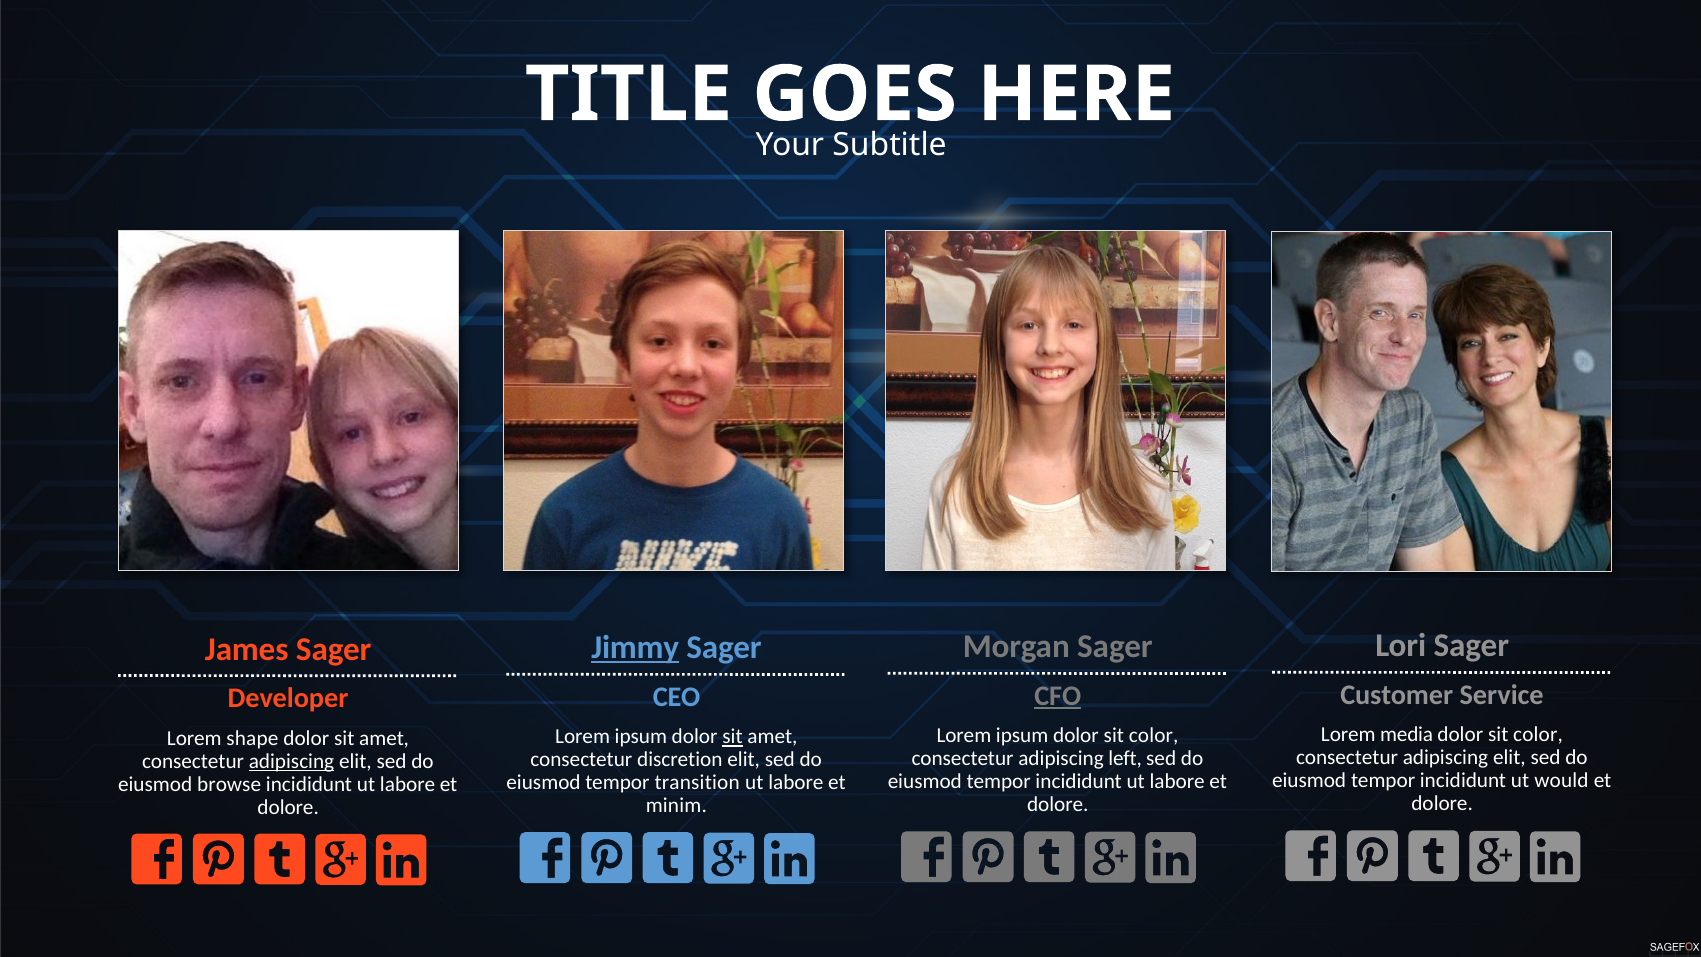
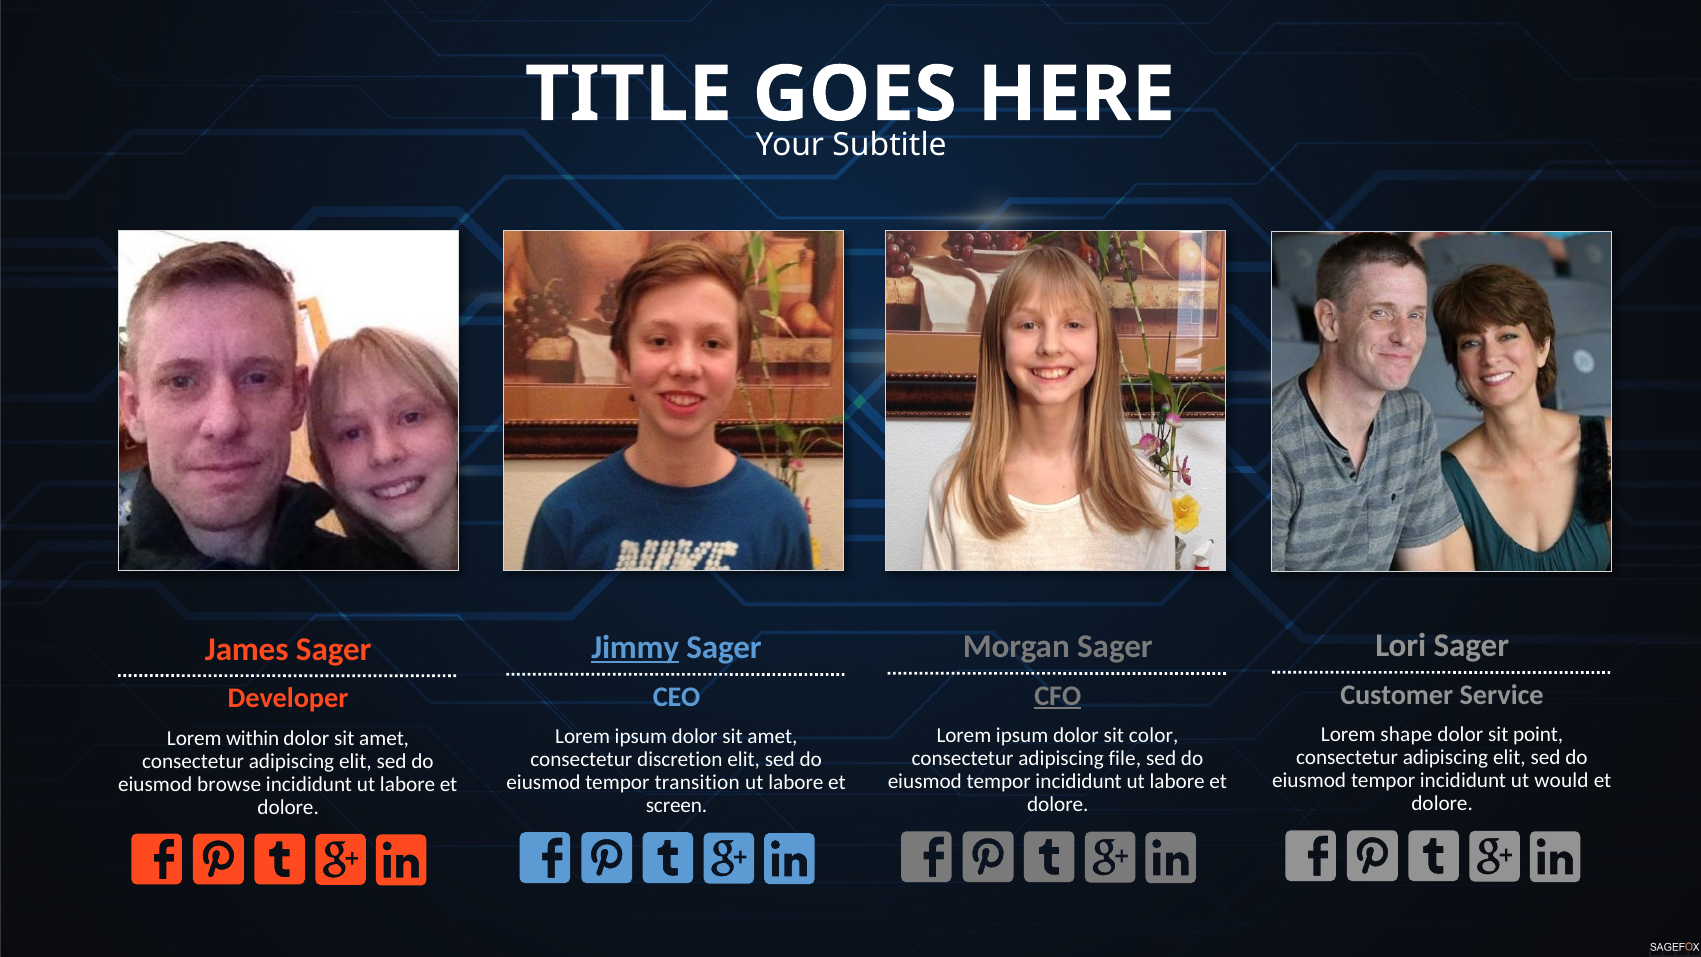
media: media -> shape (1406, 735)
color: color -> point (1538, 735)
sit underline: present -> none (733, 737)
shape: shape -> within (253, 738)
left: left -> file (1125, 759)
adipiscing underline: present -> none (292, 761)
minim: minim -> screen (677, 806)
